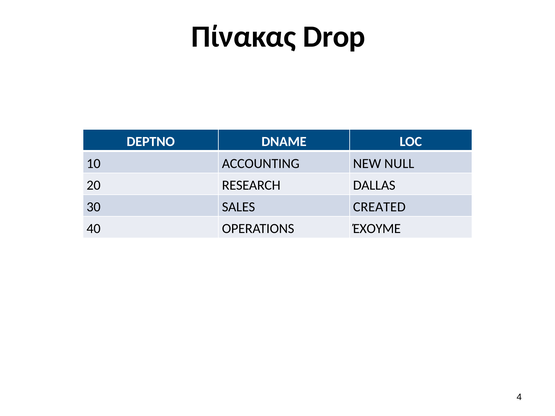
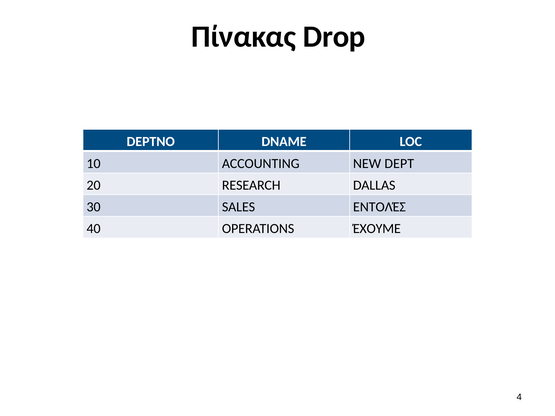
NULL: NULL -> DEPT (399, 164)
CREATED: CREATED -> ΕΝΤΟΛΈΣ (379, 207)
